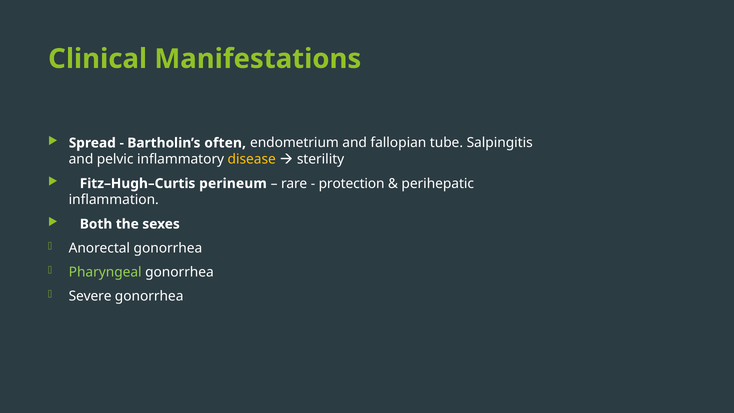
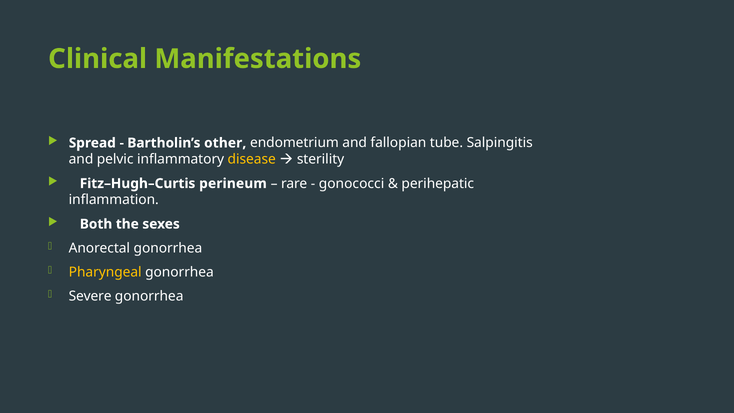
often: often -> other (225, 143)
protection: protection -> gonococci (352, 183)
Pharyngeal colour: light green -> yellow (105, 272)
